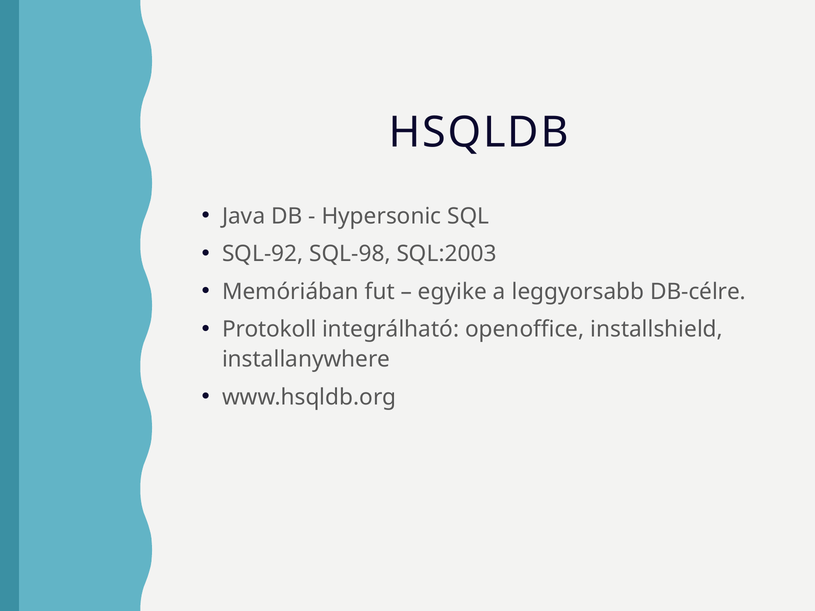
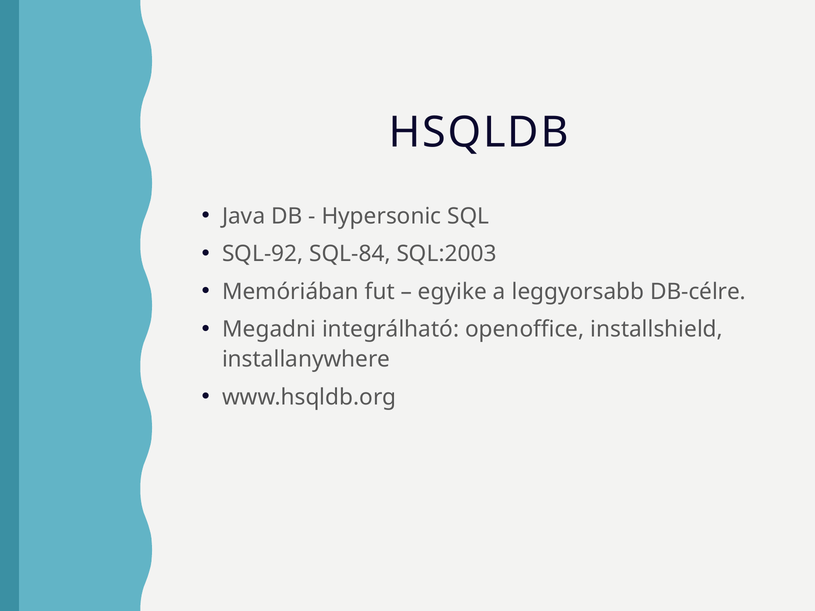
SQL-98: SQL-98 -> SQL-84 (350, 254)
Protokoll: Protokoll -> Megadni (269, 330)
